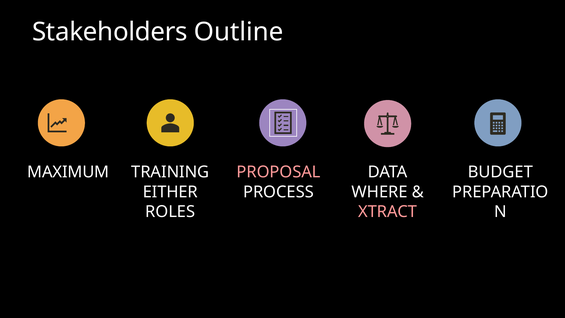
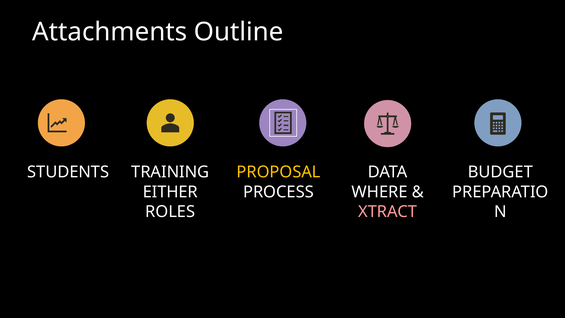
Stakeholders: Stakeholders -> Attachments (110, 32)
MAXIMUM: MAXIMUM -> STUDENTS (68, 172)
PROPOSAL colour: pink -> yellow (279, 172)
